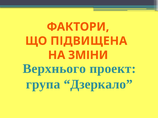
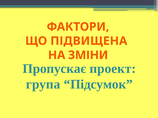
Верхнього: Верхнього -> Пропускає (54, 69)
Дзеркало: Дзеркало -> Підсумок (98, 85)
